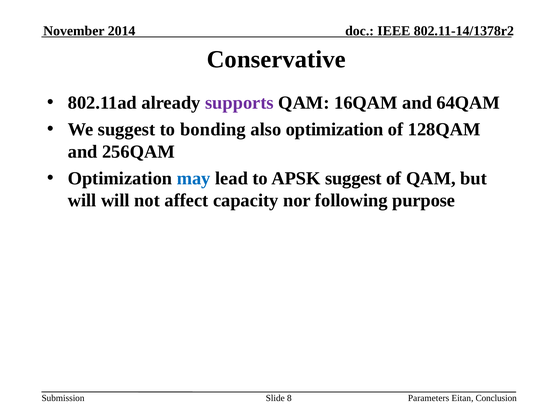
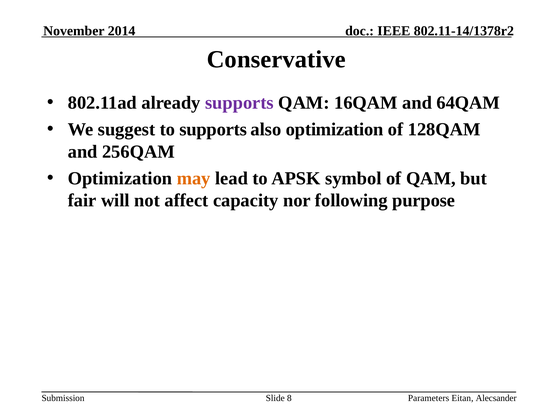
to bonding: bonding -> supports (213, 129)
may colour: blue -> orange (194, 178)
APSK suggest: suggest -> symbol (353, 178)
will: will -> fair (82, 200)
Conclusion: Conclusion -> Alecsander (496, 398)
